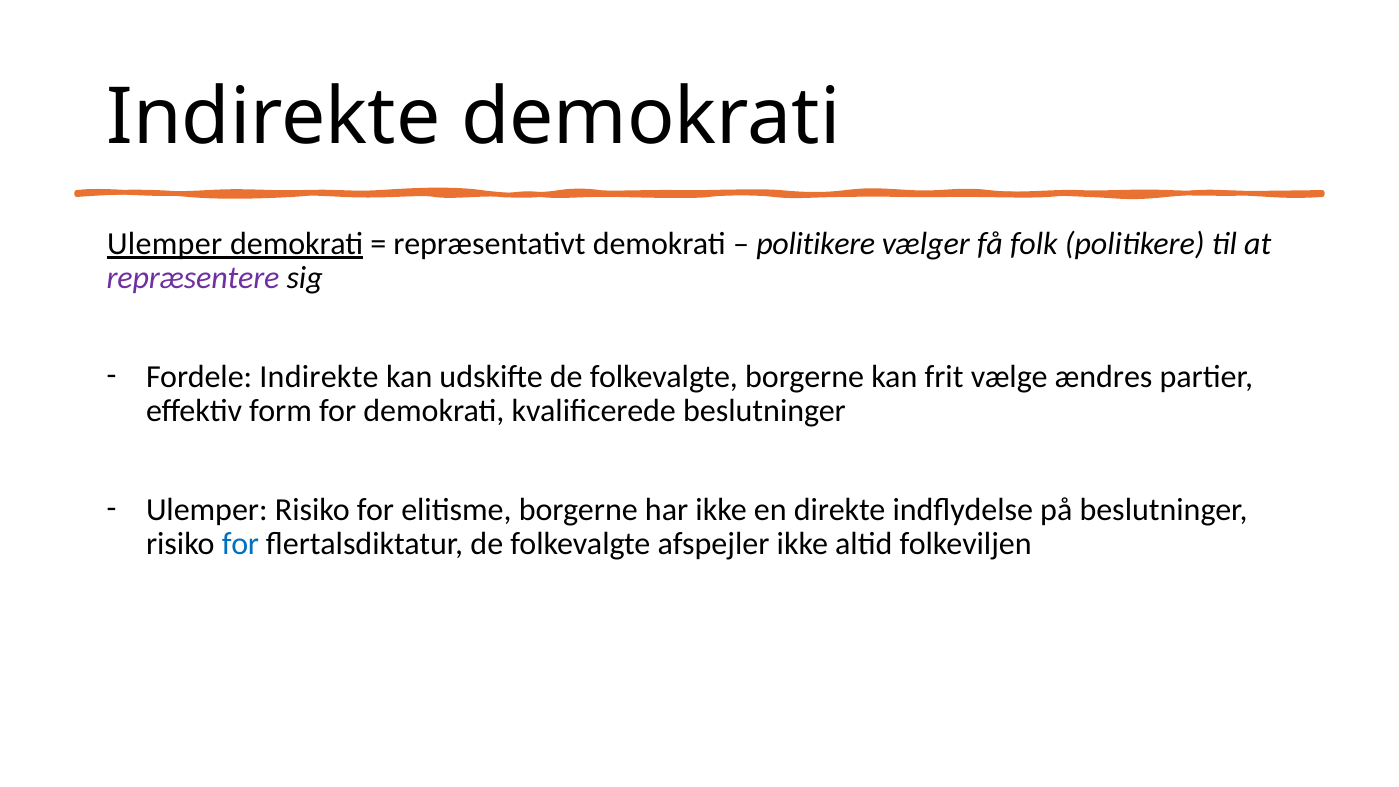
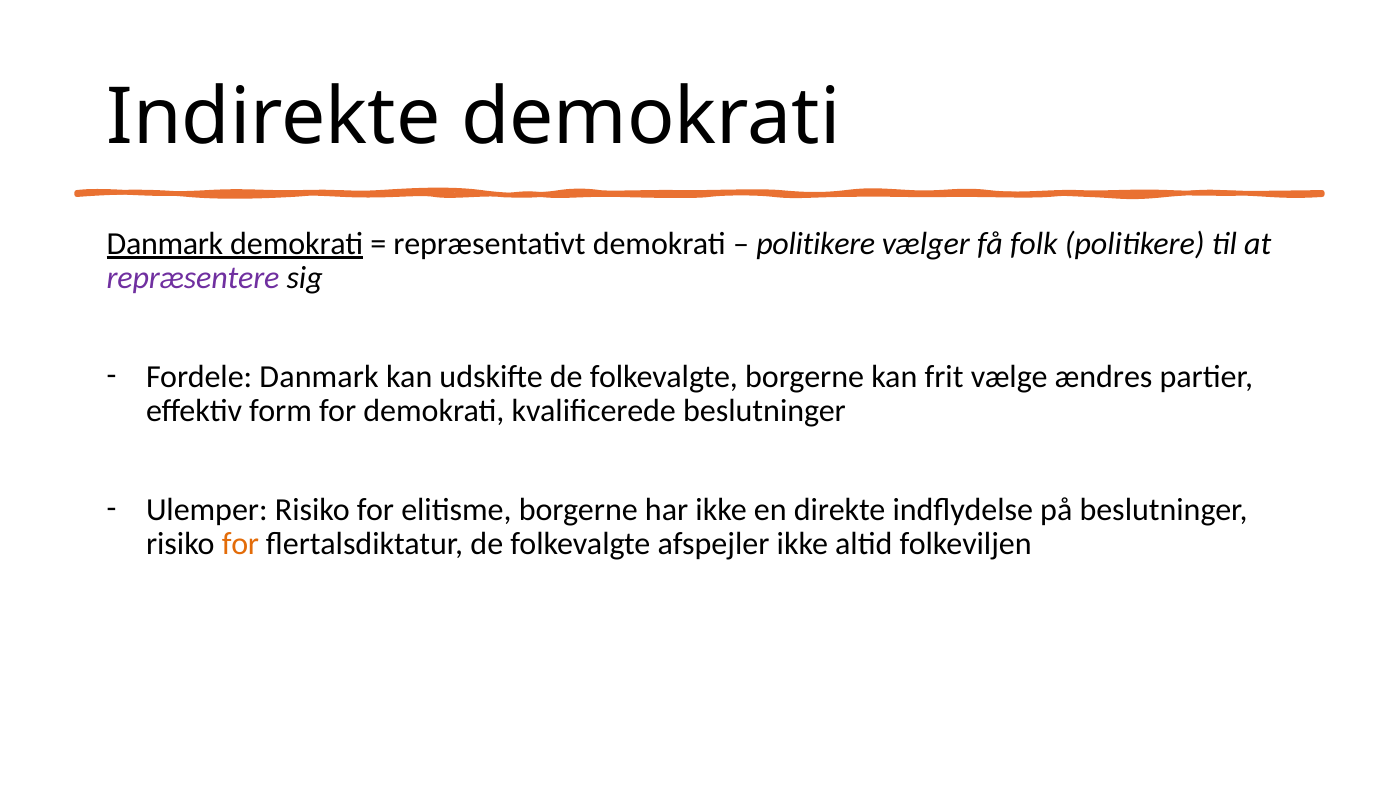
Ulemper: Ulemper -> Danmark (165, 244)
Fordele Indirekte: Indirekte -> Danmark (319, 377)
for colour: blue -> orange (240, 544)
